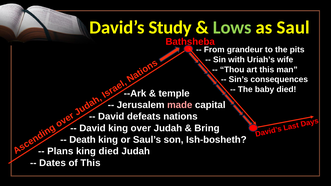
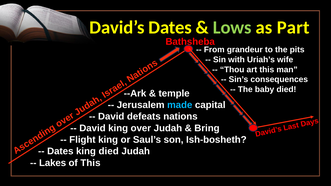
David’s Study: Study -> Dates (170, 28)
Saul: Saul -> Part (293, 28)
made colour: pink -> light blue (180, 105)
Death: Death -> Flight (82, 140)
Plans: Plans -> Dates (60, 151)
Dates: Dates -> Lakes (53, 163)
